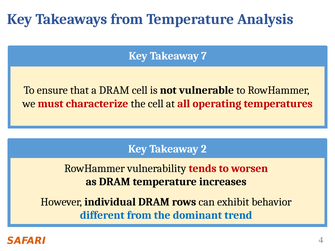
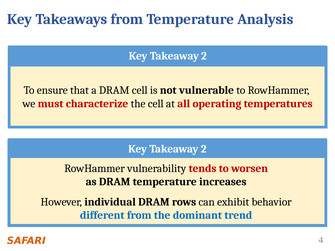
7: 7 -> 2 (204, 56)
